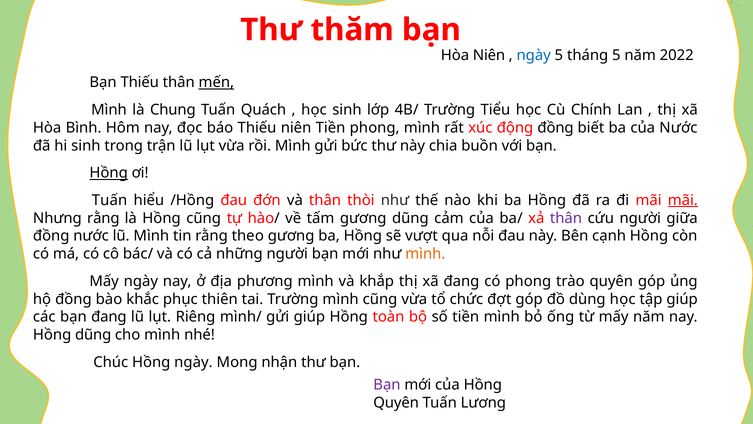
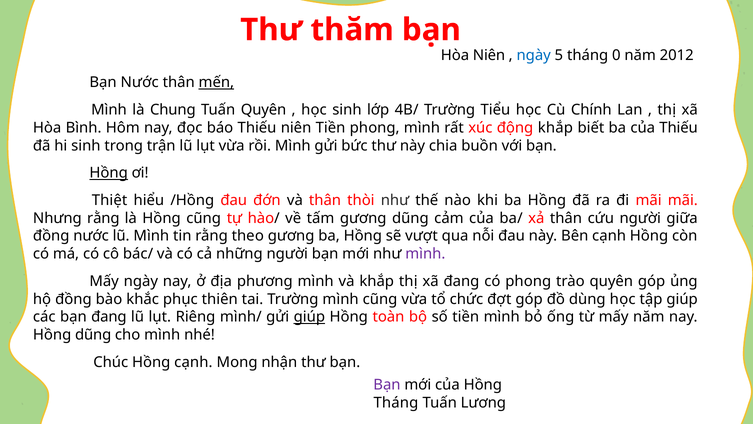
tháng 5: 5 -> 0 (616, 55)
2022: 2022 -> 2012 (677, 55)
Bạn Thiếu: Thiếu -> Nước (140, 82)
Tuấn Quách: Quách -> Quyên (264, 110)
động đồng: đồng -> khắp (555, 128)
của Nước: Nước -> Thiếu (679, 128)
Tuấn: Tuấn -> Thiệt (110, 200)
mãi underline: present -> none (683, 200)
thân colour: purple -> black (566, 218)
mình colour: orange -> purple (425, 254)
giúp underline: none -> present (309, 317)
Hồng ngày: ngày -> cạnh (193, 362)
Quyên: Quyên -> Tháng (396, 402)
